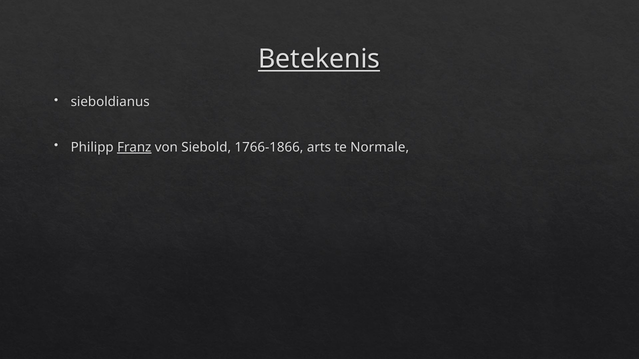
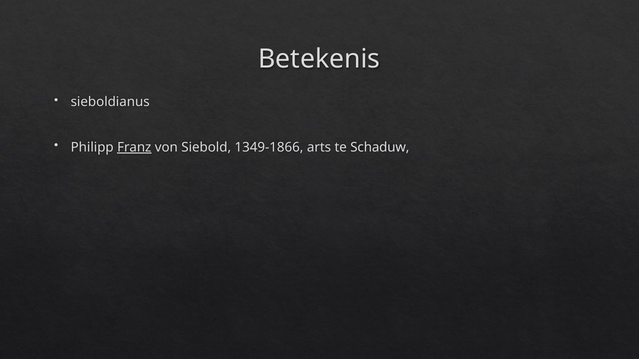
Betekenis underline: present -> none (319, 59)
1766-1866: 1766-1866 -> 1349-1866 (269, 147)
Normale: Normale -> Schaduw (380, 147)
